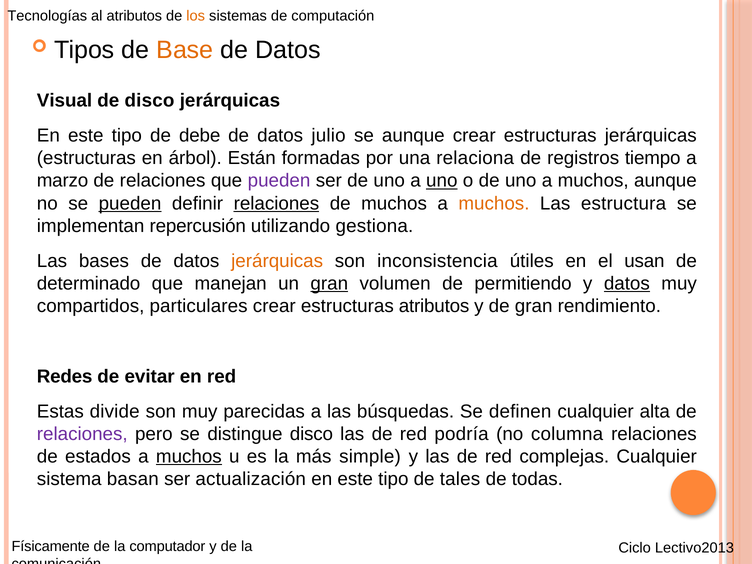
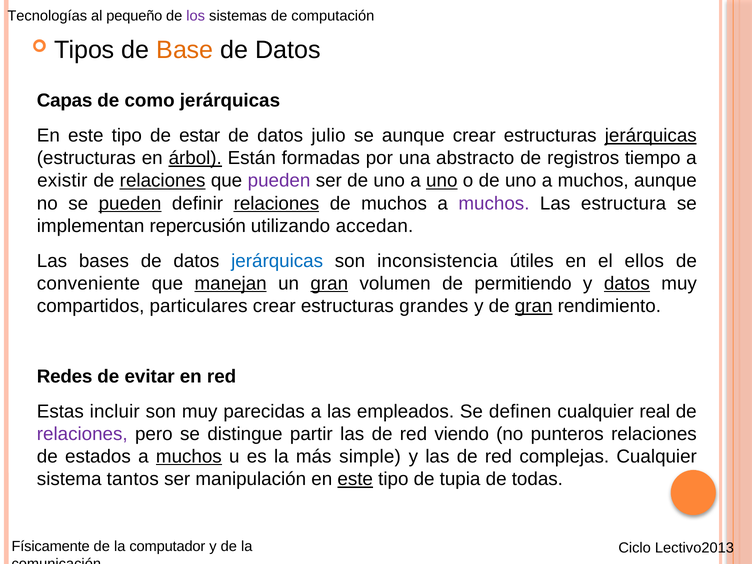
al atributos: atributos -> pequeño (134, 16)
los colour: orange -> purple (196, 16)
Visual: Visual -> Capas (65, 101)
de disco: disco -> como (150, 101)
debe: debe -> estar (200, 136)
jerárquicas underline: none -> present (651, 136)
árbol underline: none -> present (195, 158)
relaciona: relaciona -> abstracto (475, 158)
marzo: marzo -> existir (62, 181)
relaciones underline: none -> present (163, 181)
muchos colour: orange -> purple (494, 203)
gestiona: gestiona -> accedan (374, 226)
jerárquicas colour: orange -> blue (277, 261)
usan: usan -> ellos (644, 261)
determinado: determinado -> conveniente (88, 284)
manejan underline: none -> present (231, 284)
estructuras atributos: atributos -> grandes (434, 306)
gran underline: none -> present (534, 306)
divide: divide -> incluir (115, 411)
búsquedas: búsquedas -> empleados (406, 411)
alta: alta -> real (655, 411)
distingue disco: disco -> partir (311, 434)
podría: podría -> viendo (462, 434)
columna: columna -> punteros (567, 434)
basan: basan -> tantos (133, 479)
actualización: actualización -> manipulación (251, 479)
este underline: none -> present (355, 479)
tales: tales -> tupia (460, 479)
